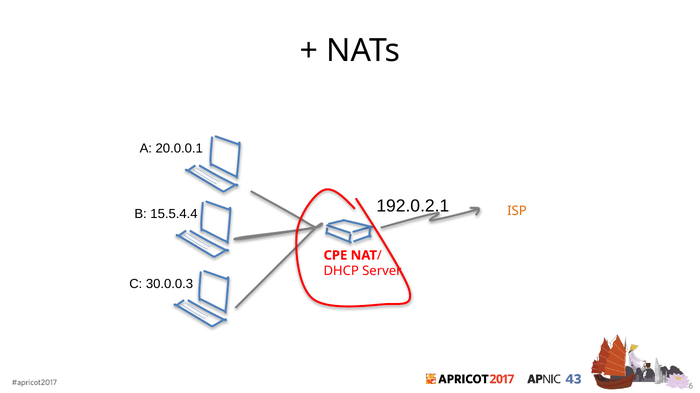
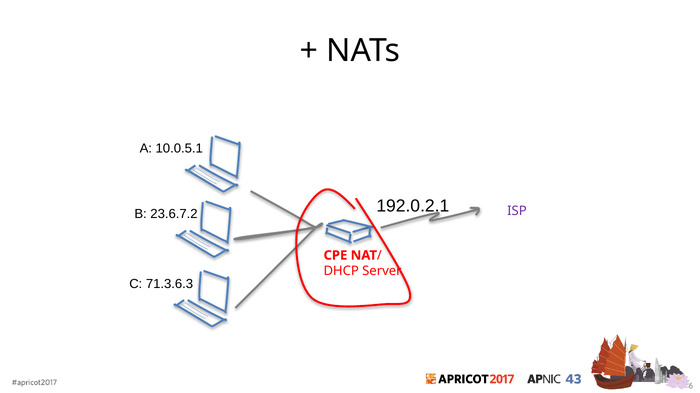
20.0.0.1: 20.0.0.1 -> 10.0.5.1 (179, 149)
ISP colour: orange -> purple (517, 211)
15.5.4.4: 15.5.4.4 -> 23.6.7.2 (174, 214)
30.0.0.3: 30.0.0.3 -> 71.3.6.3 (169, 284)
